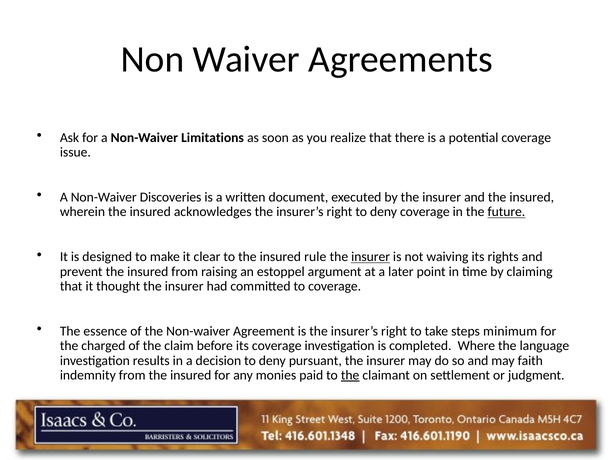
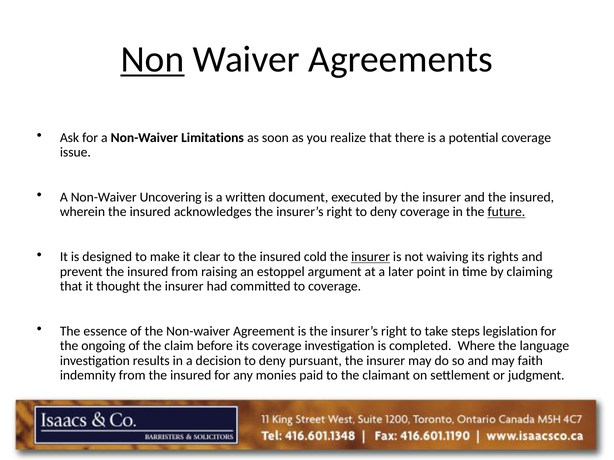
Non underline: none -> present (153, 59)
Discoveries: Discoveries -> Uncovering (171, 197)
rule: rule -> cold (315, 257)
minimum: minimum -> legislation (510, 331)
charged: charged -> ongoing (103, 346)
the underline: present -> none (350, 376)
